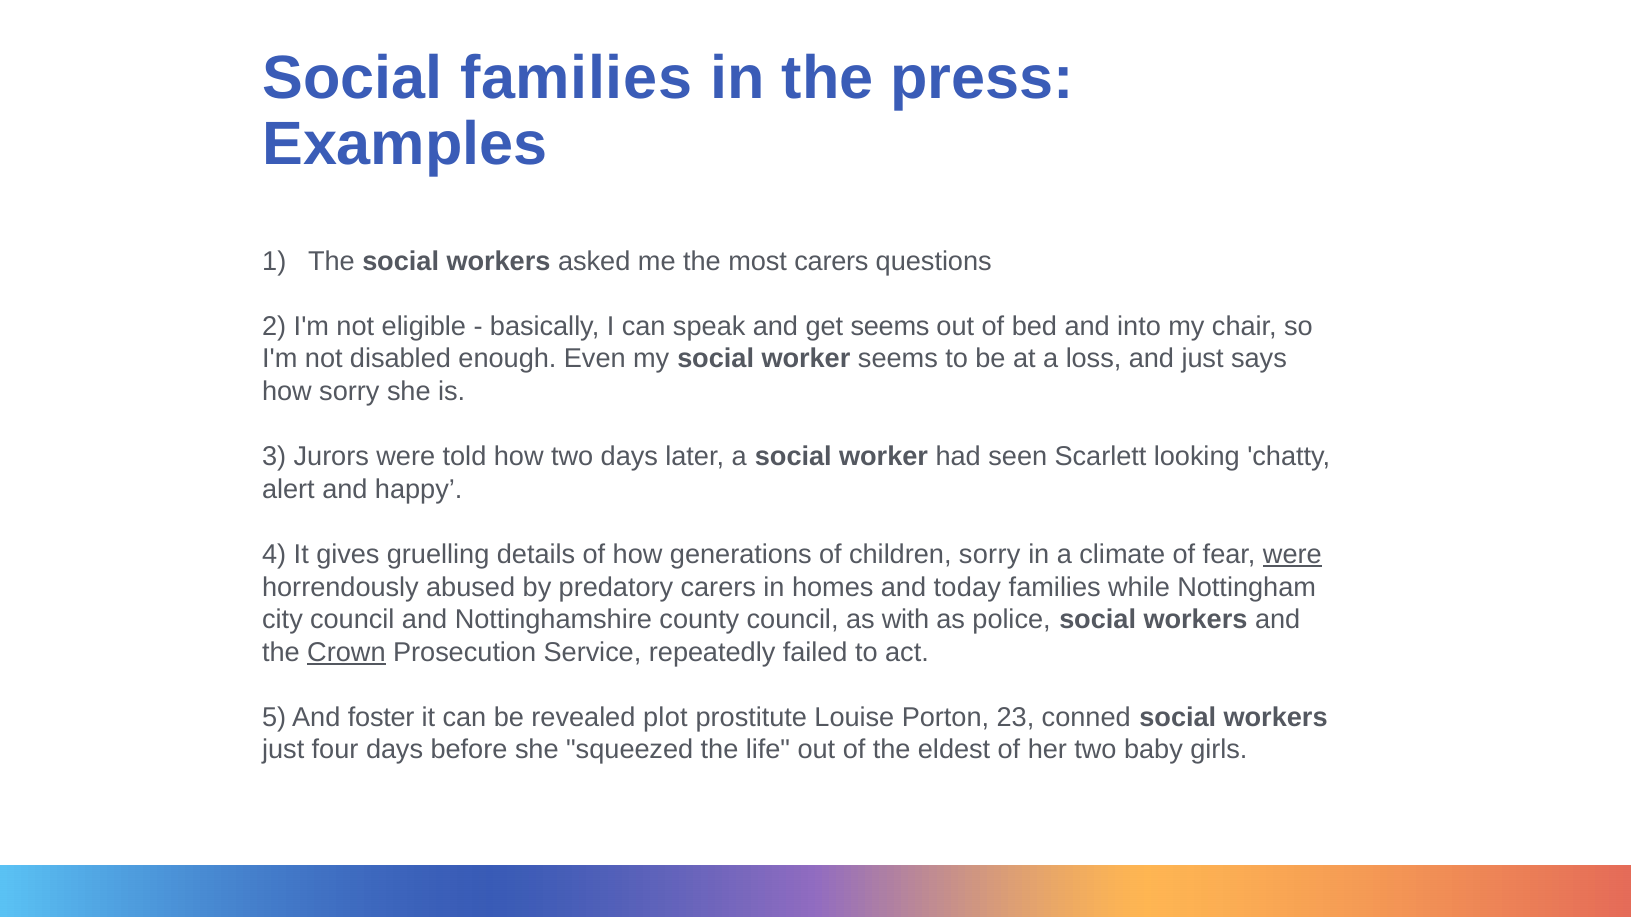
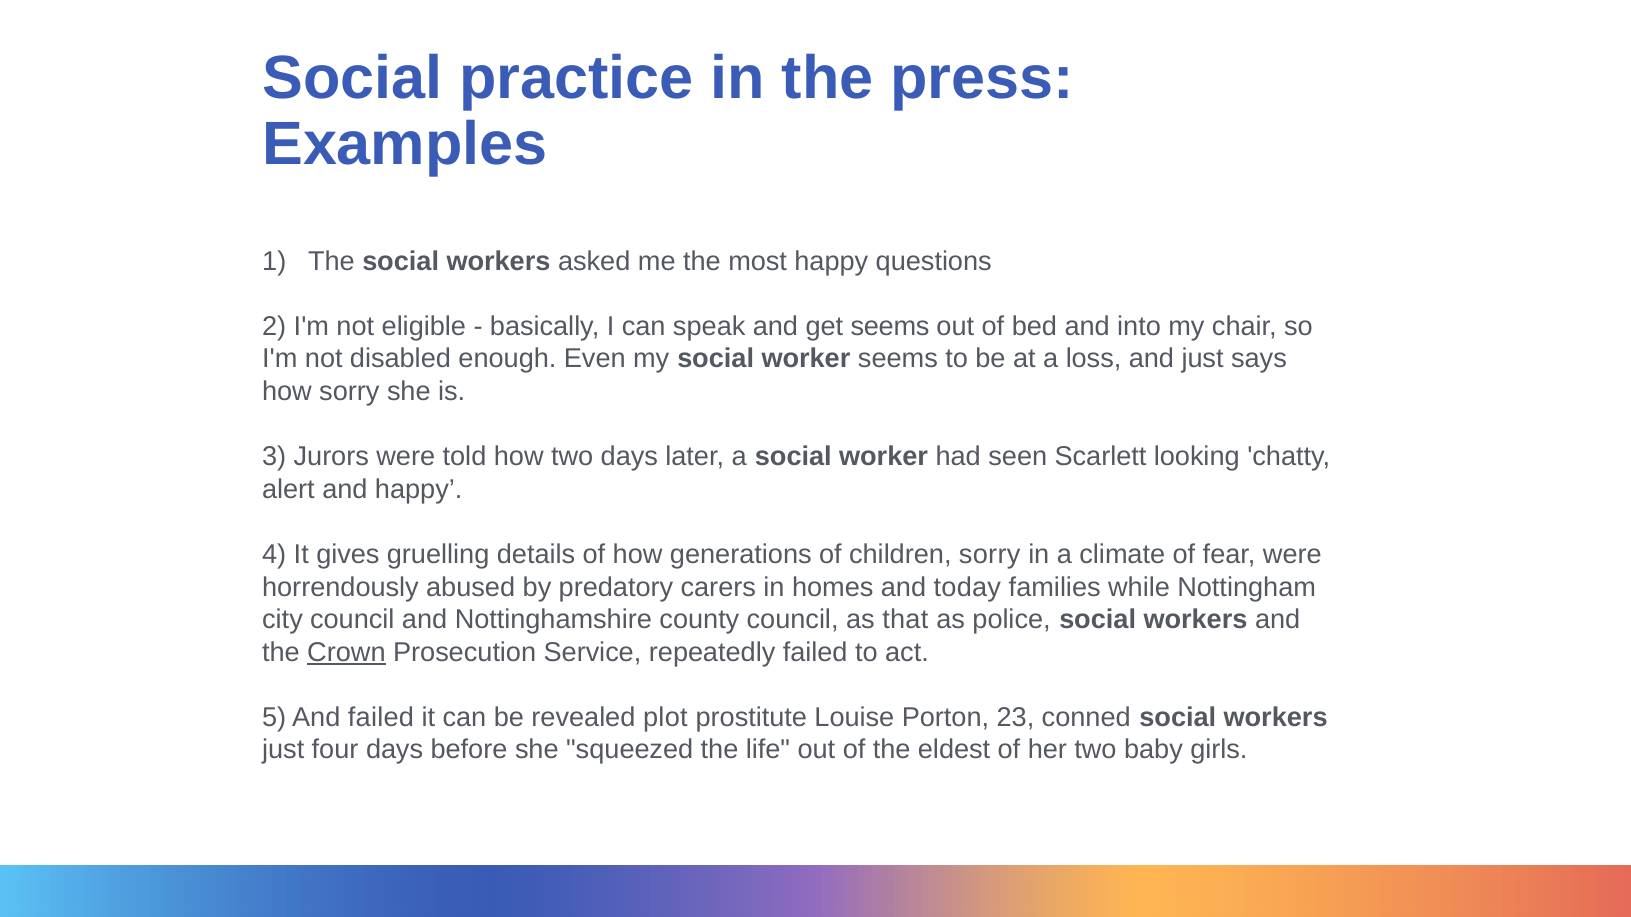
Social families: families -> practice (576, 78)
most carers: carers -> happy (831, 261)
were underline: present -> none (1292, 555)
with: with -> that (905, 620)
And foster: foster -> failed (381, 718)
